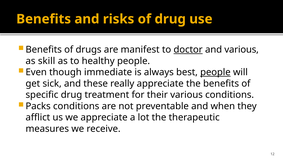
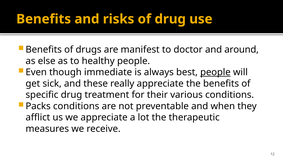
doctor underline: present -> none (188, 50)
and various: various -> around (242, 50)
skill: skill -> else (47, 61)
